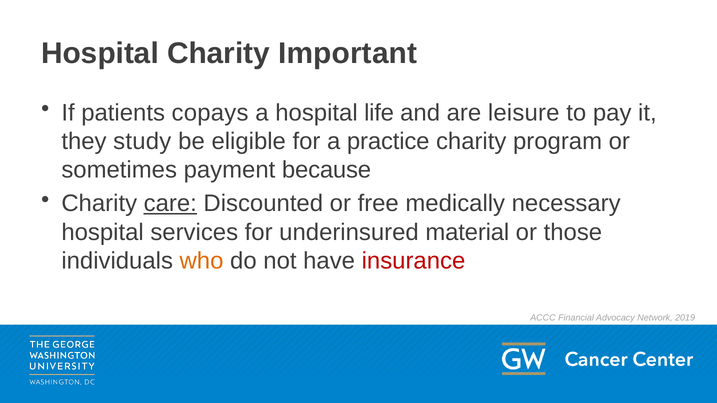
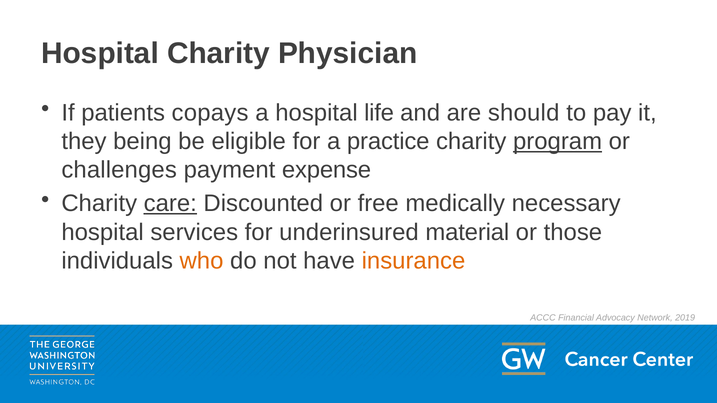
Important: Important -> Physician (348, 54)
leisure: leisure -> should (524, 113)
study: study -> being (142, 141)
program underline: none -> present (558, 141)
sometimes: sometimes -> challenges (119, 170)
because: because -> expense (327, 170)
insurance colour: red -> orange (414, 261)
